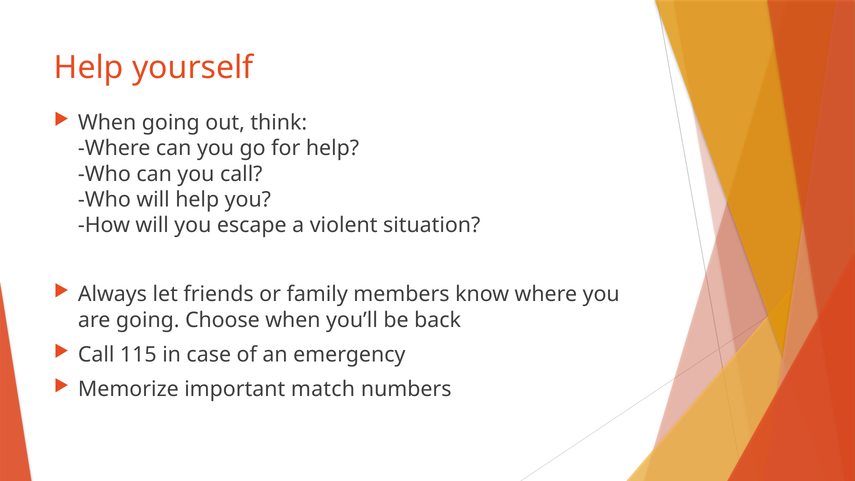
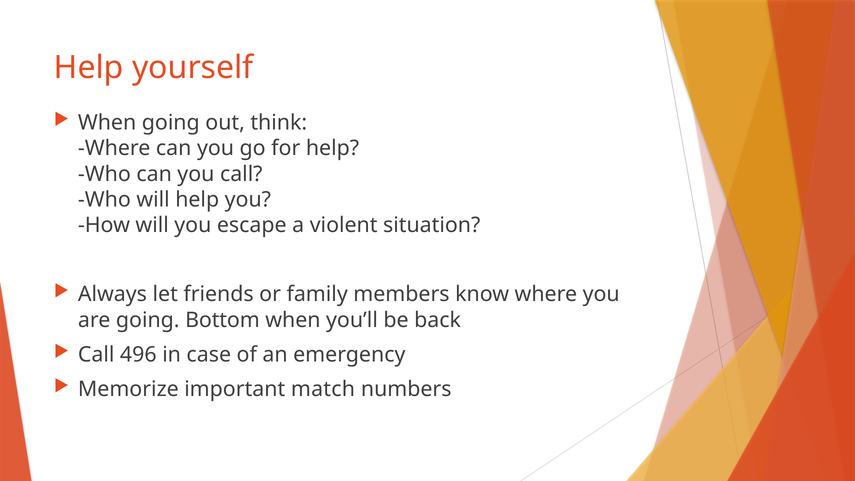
Choose: Choose -> Bottom (222, 320)
115: 115 -> 496 (138, 355)
